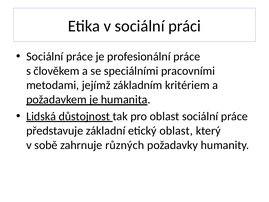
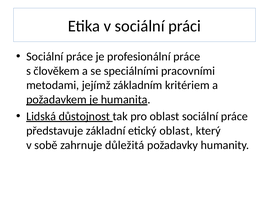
různých: různých -> důležitá (125, 145)
